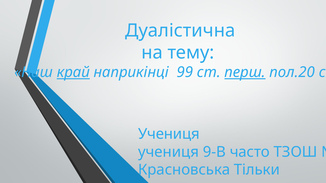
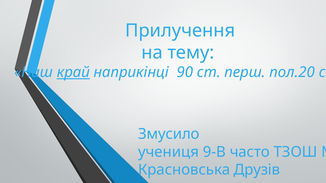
Дуалістична: Дуалістична -> Прилучення (180, 31)
99: 99 -> 90 (185, 72)
перш underline: present -> none (245, 72)
Учениця: Учениця -> Змусило (169, 134)
Тільки: Тільки -> Друзів (257, 170)
